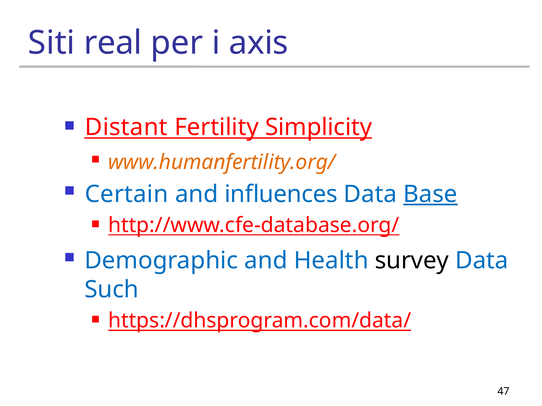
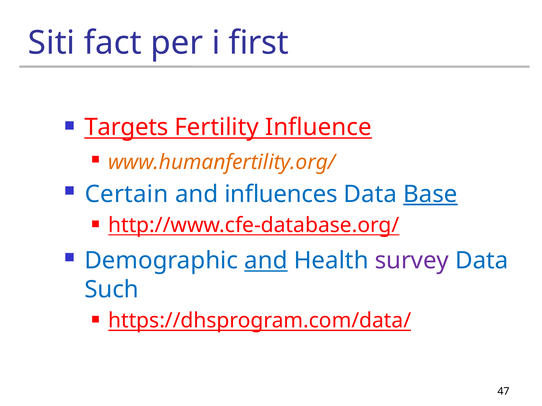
real: real -> fact (113, 43)
axis: axis -> first (259, 43)
Distant: Distant -> Targets (126, 127)
Simplicity: Simplicity -> Influence (318, 127)
and underline: none -> present (266, 261)
survey colour: black -> purple (412, 261)
